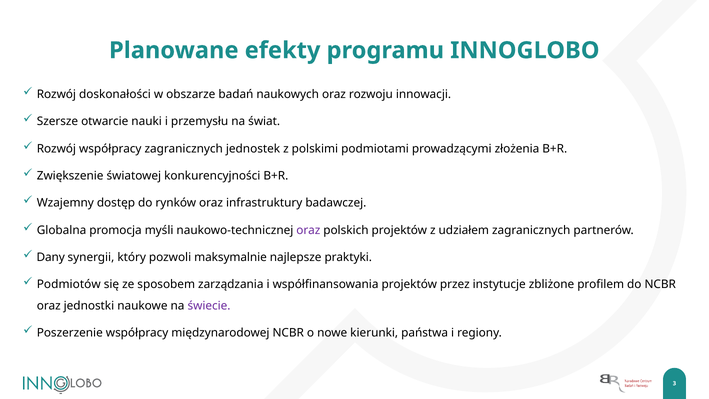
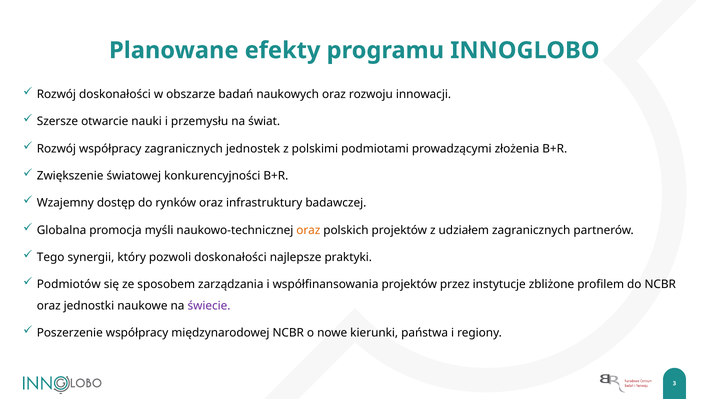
oraz colour: purple -> orange (308, 230)
Dany: Dany -> Tego (51, 257)
pozwoli maksymalnie: maksymalnie -> doskonałości (230, 257)
